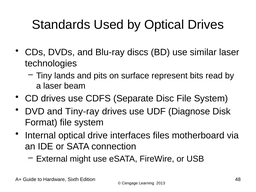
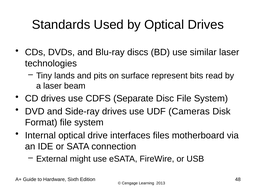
Tiny-ray: Tiny-ray -> Side-ray (82, 111)
Diagnose: Diagnose -> Cameras (189, 111)
